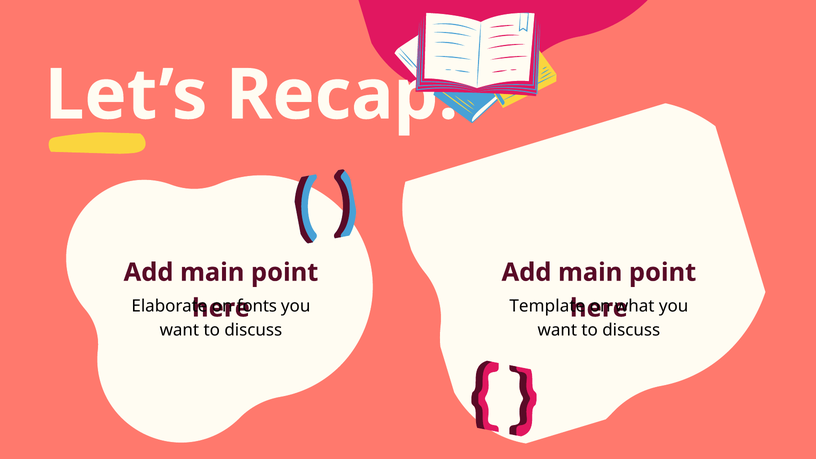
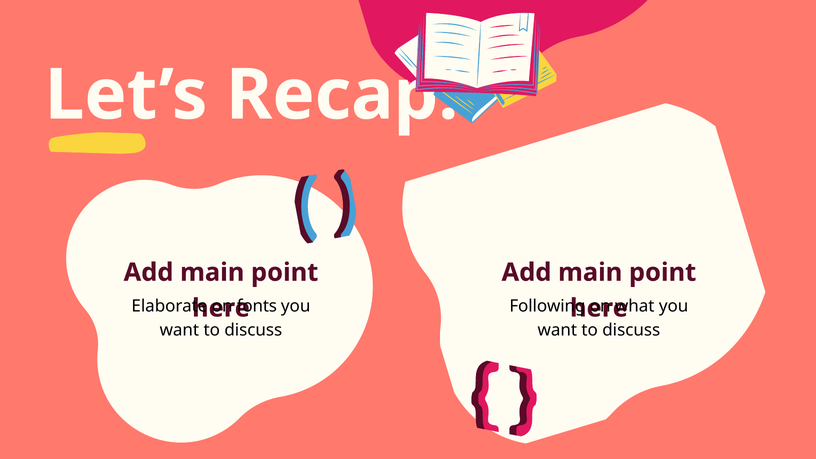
Template: Template -> Following (547, 306)
